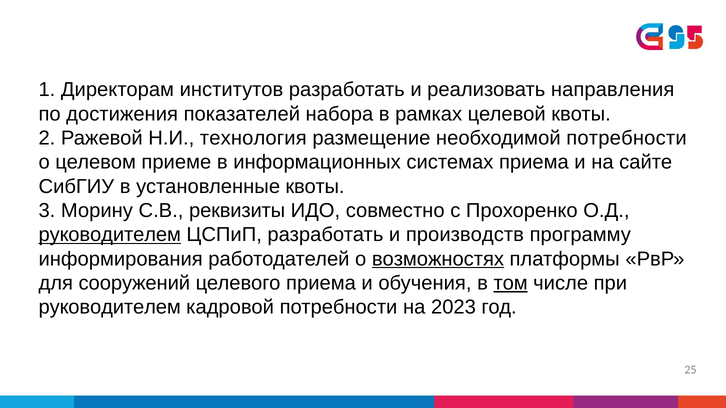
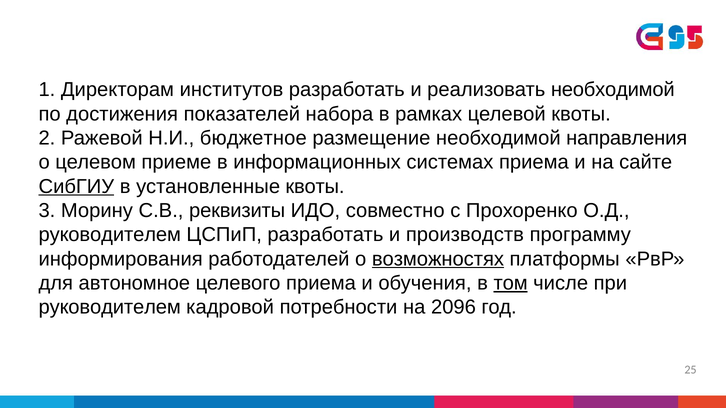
реализовать направления: направления -> необходимой (613, 90)
технология: технология -> бюджетное (253, 138)
необходимой потребности: потребности -> направления (627, 138)
СибГИУ underline: none -> present (76, 187)
руководителем underline: present -> none (110, 235)
сооружений: сооружений -> автономное (134, 283)
2023: 2023 -> 2096 (453, 308)
